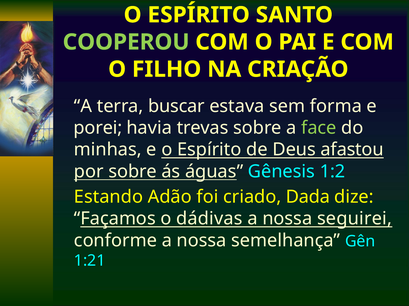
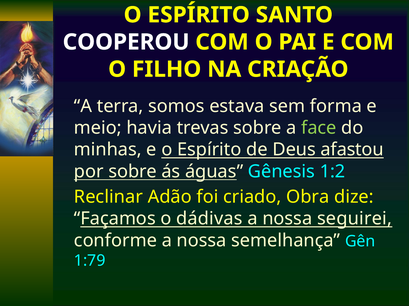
COOPEROU colour: light green -> white (126, 42)
buscar: buscar -> somos (176, 106)
porei: porei -> meio (98, 128)
Estando: Estando -> Reclinar (108, 197)
Dada: Dada -> Obra (308, 197)
1:21: 1:21 -> 1:79 (90, 261)
